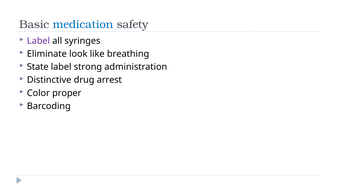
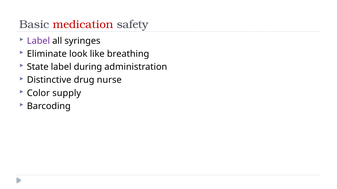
medication colour: blue -> red (83, 24)
strong: strong -> during (88, 67)
arrest: arrest -> nurse (109, 80)
proper: proper -> supply (67, 93)
